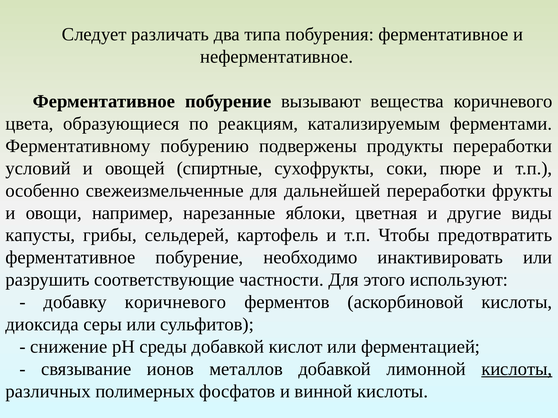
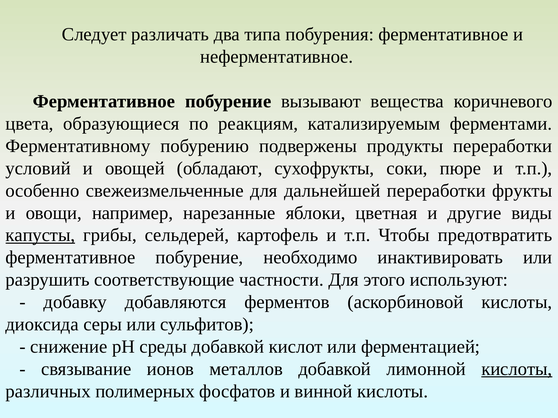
спиртные: спиртные -> обладают (220, 168)
капусты underline: none -> present (40, 235)
добавку коричневого: коричневого -> добавляются (176, 302)
